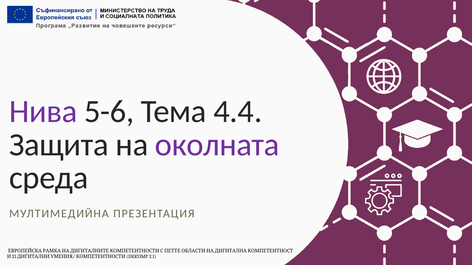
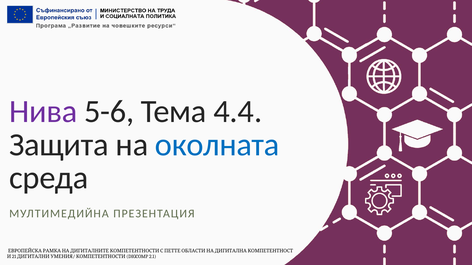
околната colour: purple -> blue (217, 145)
